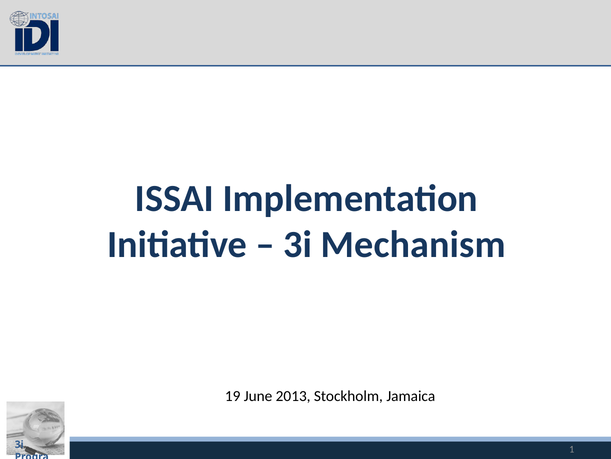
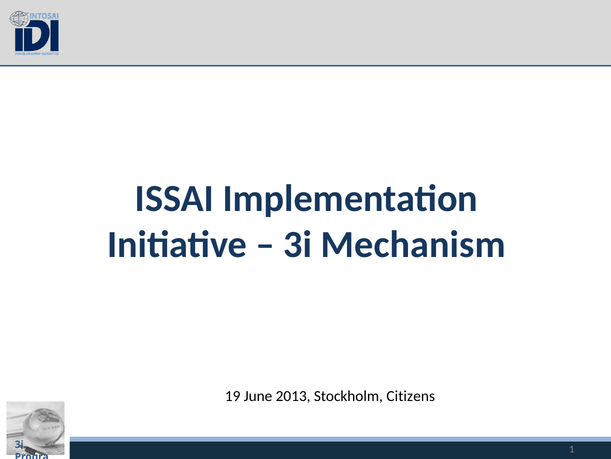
Jamaica: Jamaica -> Citizens (411, 396)
